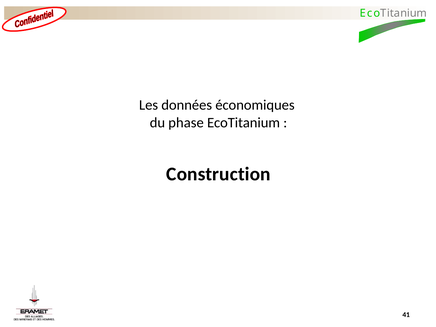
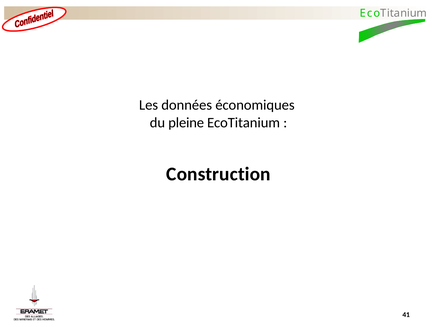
phase: phase -> pleine (186, 123)
